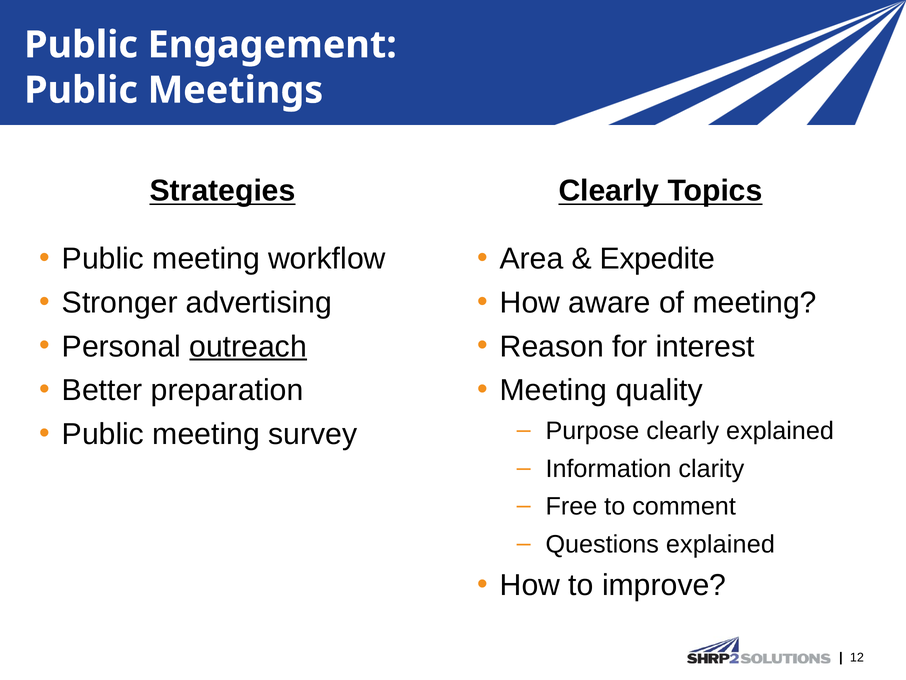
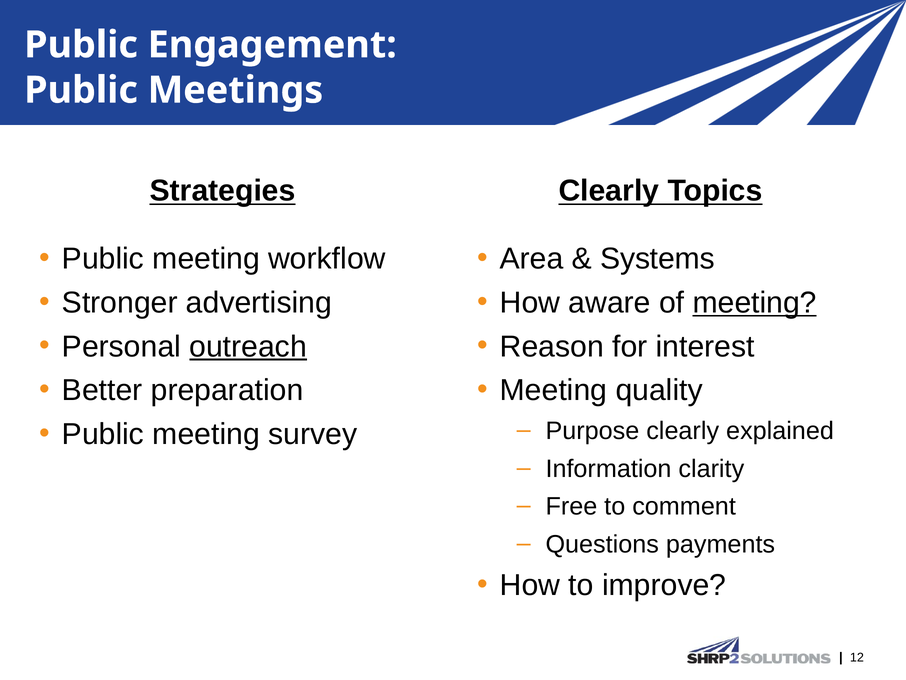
Expedite: Expedite -> Systems (658, 259)
meeting underline: none -> present (755, 303)
Questions explained: explained -> payments (720, 544)
